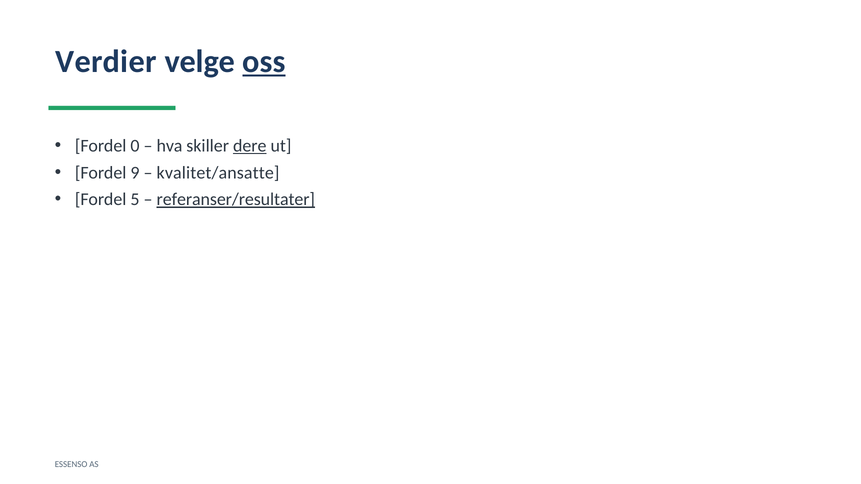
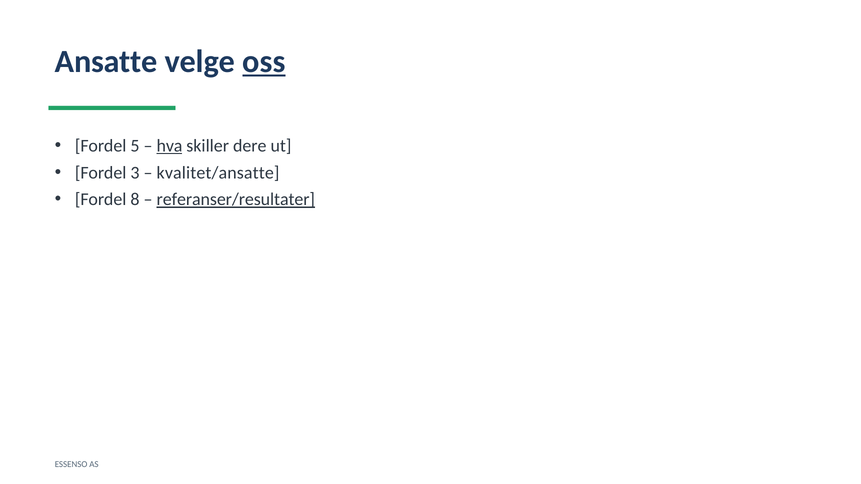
Verdier: Verdier -> Ansatte (106, 61)
0: 0 -> 5 (135, 146)
hva underline: none -> present (170, 146)
dere underline: present -> none (250, 146)
9: 9 -> 3 (135, 173)
5: 5 -> 8 (135, 200)
